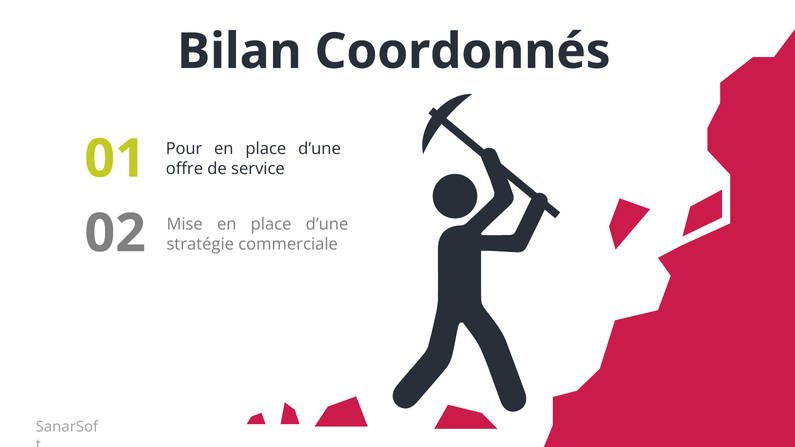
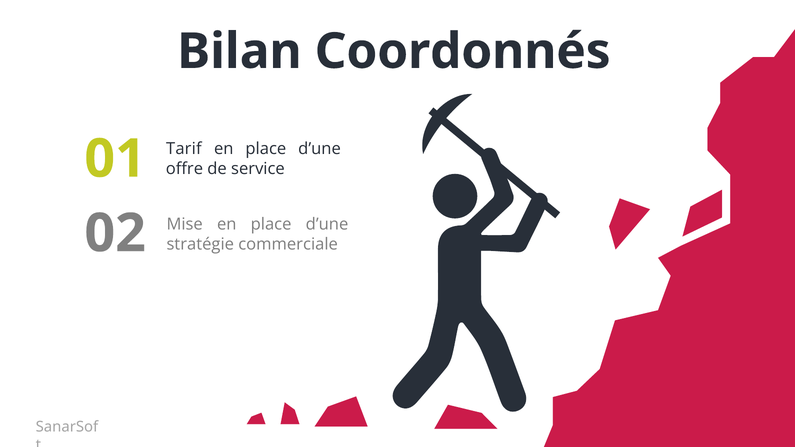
Pour: Pour -> Tarif (184, 149)
